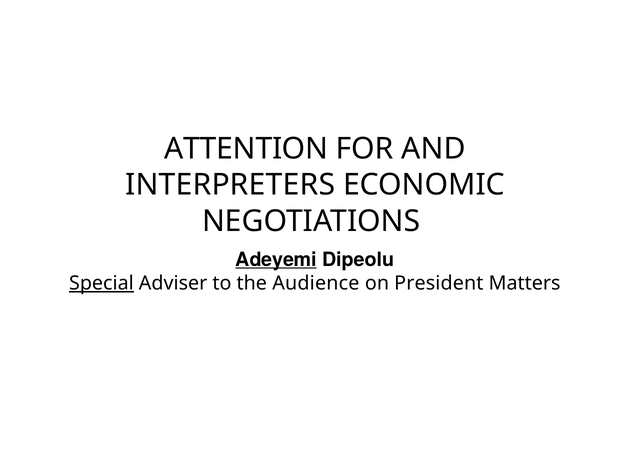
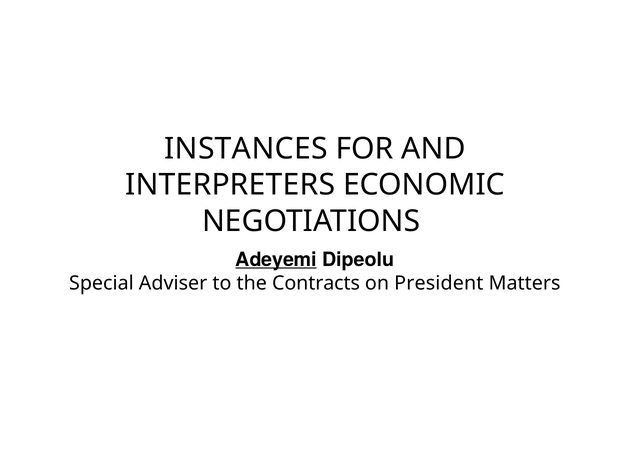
ATTENTION: ATTENTION -> INSTANCES (246, 148)
Special underline: present -> none (101, 283)
Audience: Audience -> Contracts (316, 283)
